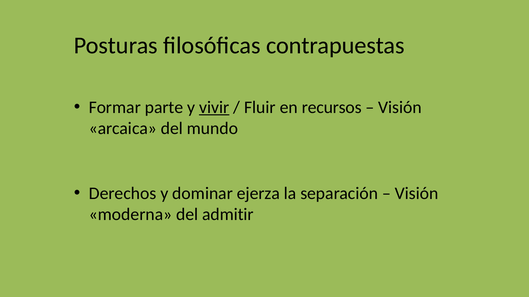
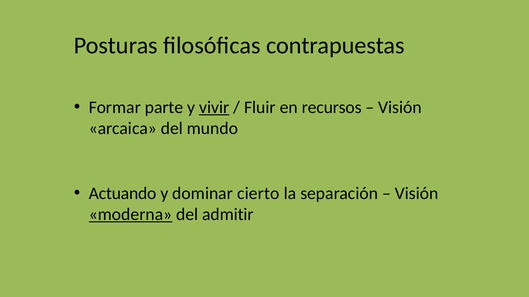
Derechos: Derechos -> Actuando (123, 194)
ejerza: ejerza -> cierto (258, 194)
moderna underline: none -> present (131, 215)
